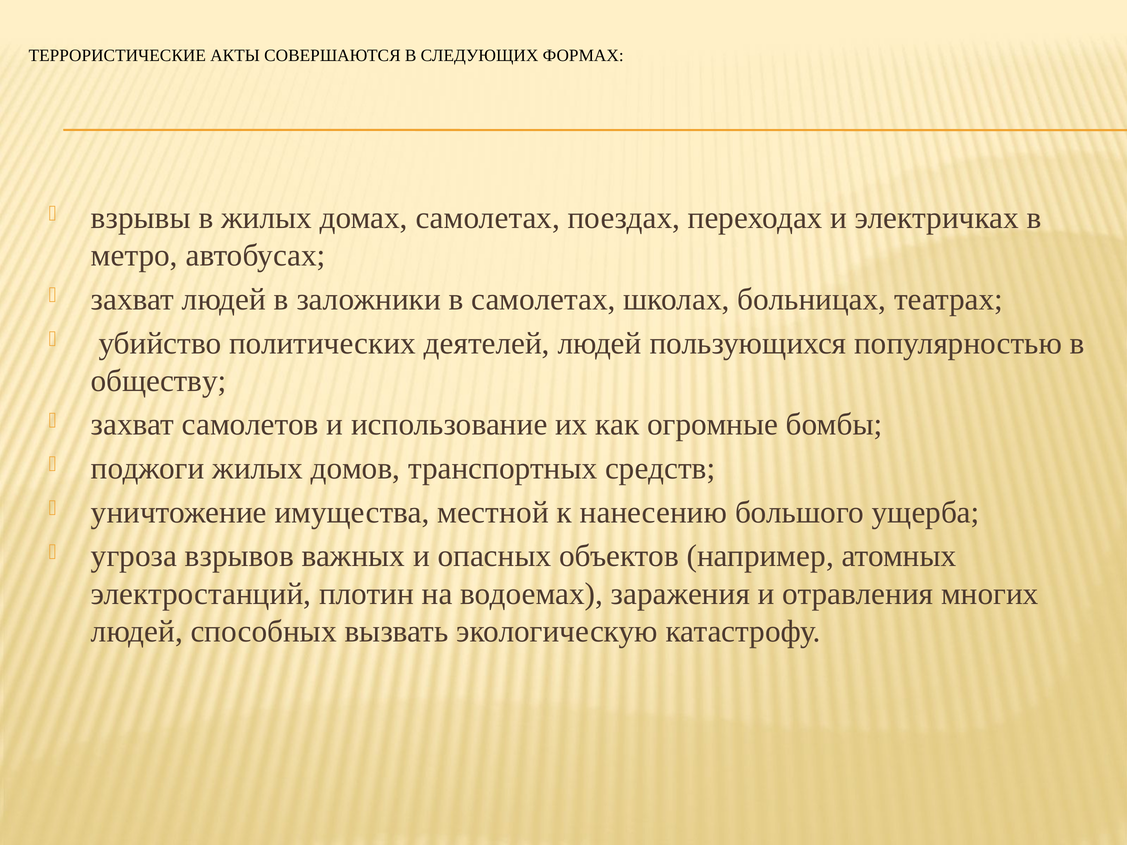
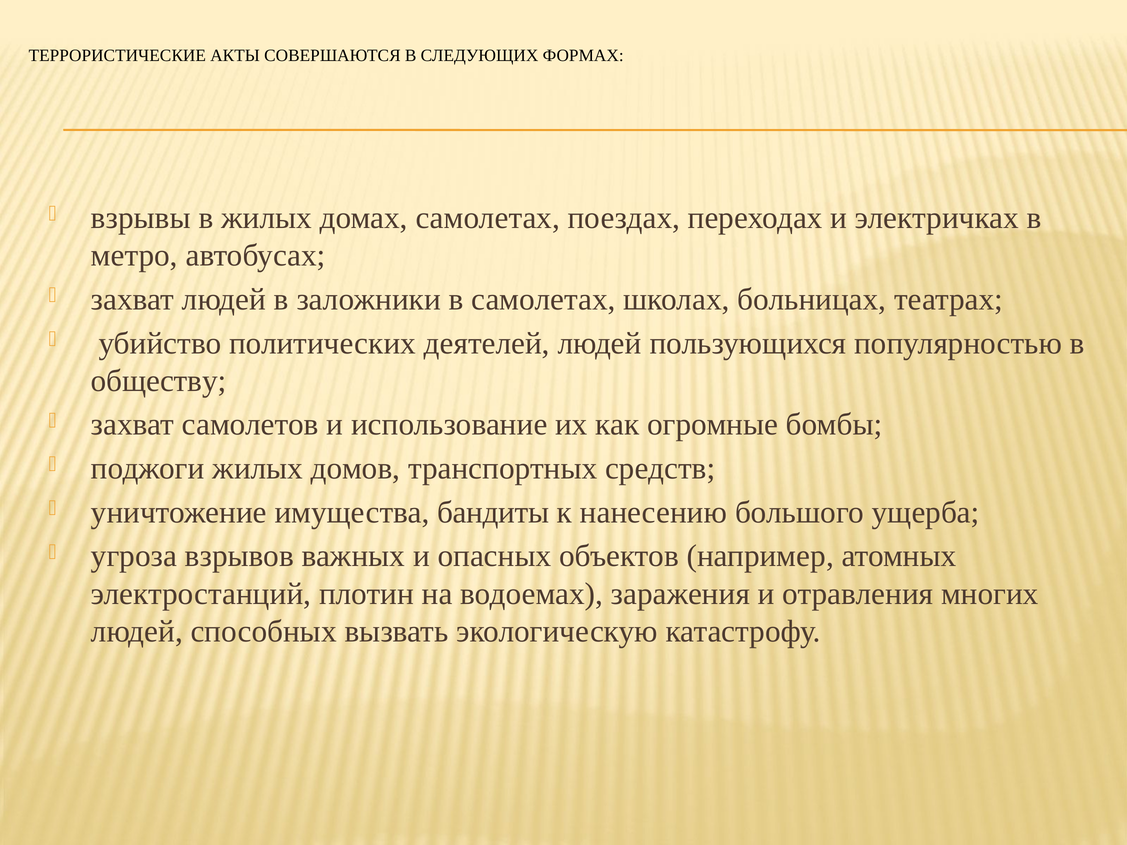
местной: местной -> бандиты (493, 512)
